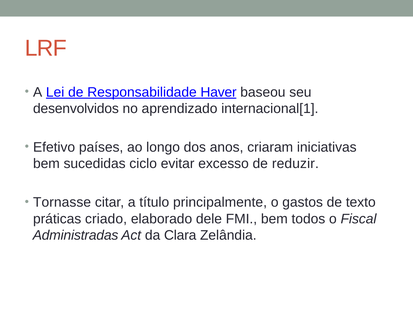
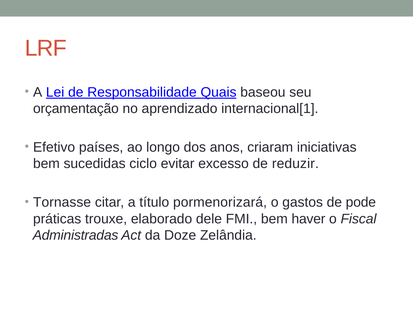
Haver: Haver -> Quais (219, 92)
desenvolvidos: desenvolvidos -> orçamentação (76, 109)
principalmente: principalmente -> pormenorizará (220, 202)
texto: texto -> pode (361, 202)
criado: criado -> trouxe (106, 219)
todos: todos -> haver (308, 219)
Clara: Clara -> Doze (180, 235)
